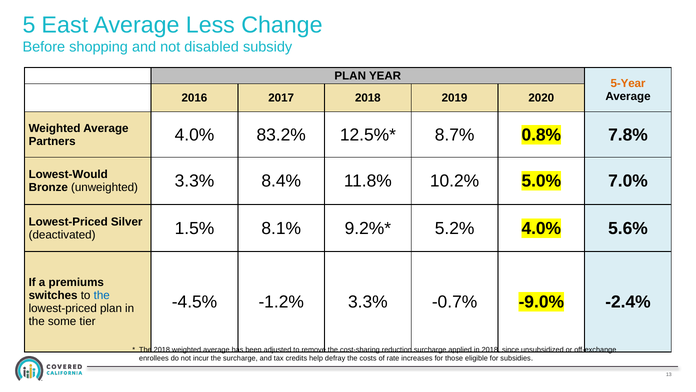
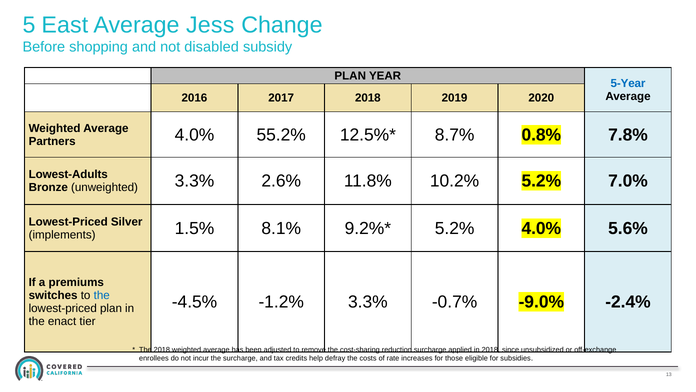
Less: Less -> Jess (210, 25)
5-Year colour: orange -> blue (628, 83)
83.2%: 83.2% -> 55.2% (281, 135)
Lowest-Would: Lowest-Would -> Lowest-Adults (68, 174)
8.4%: 8.4% -> 2.6% (281, 181)
10.2% 5.0%: 5.0% -> 5.2% (541, 181)
deactivated: deactivated -> implements (62, 234)
some: some -> enact (62, 321)
